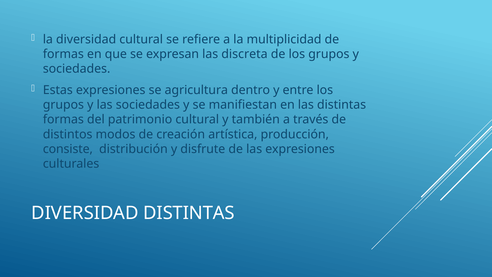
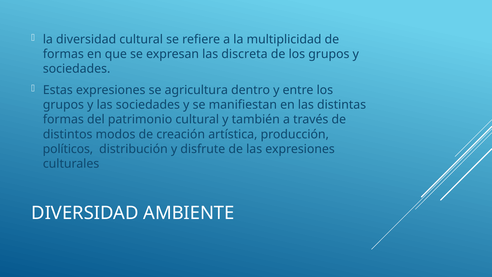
consiste: consiste -> políticos (68, 149)
DIVERSIDAD DISTINTAS: DISTINTAS -> AMBIENTE (189, 213)
